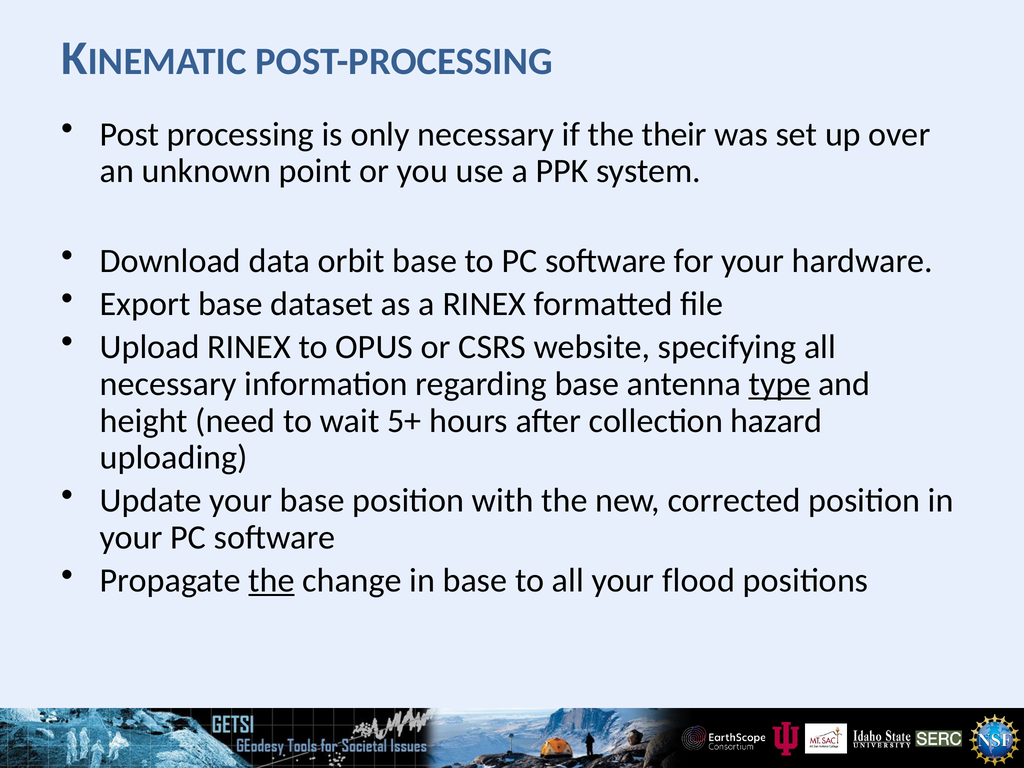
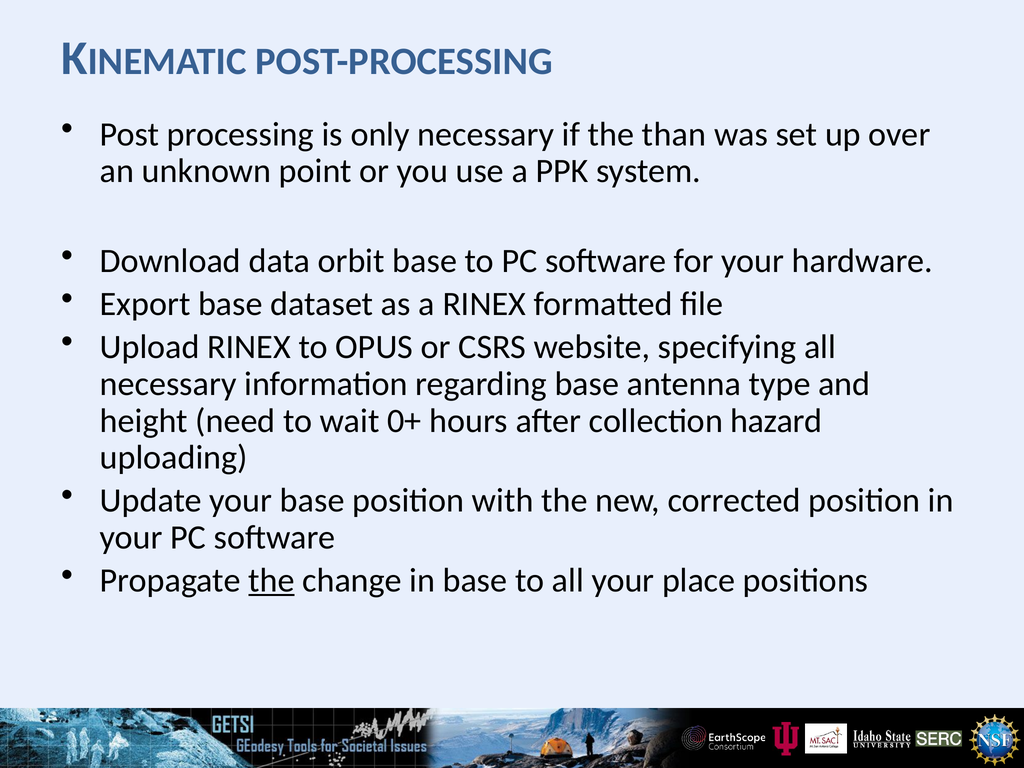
their: their -> than (674, 134)
type underline: present -> none (780, 384)
5+: 5+ -> 0+ (404, 421)
flood: flood -> place (699, 581)
